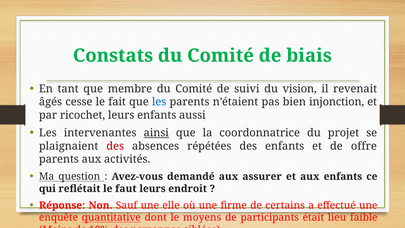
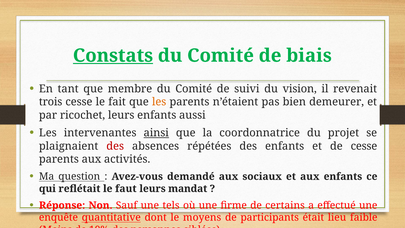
Constats underline: none -> present (113, 56)
âgés: âgés -> trois (51, 102)
les colour: blue -> orange (159, 102)
injonction: injonction -> demeurer (337, 102)
de offre: offre -> cesse (364, 146)
assurer: assurer -> sociaux (262, 176)
endroit: endroit -> mandat (188, 189)
elle: elle -> tels (171, 205)
